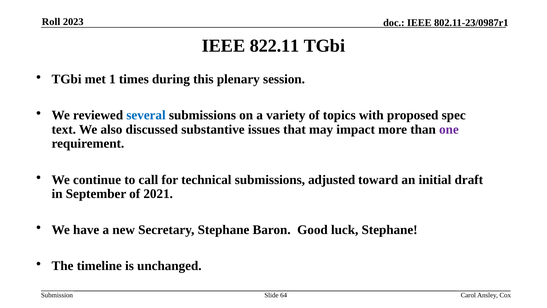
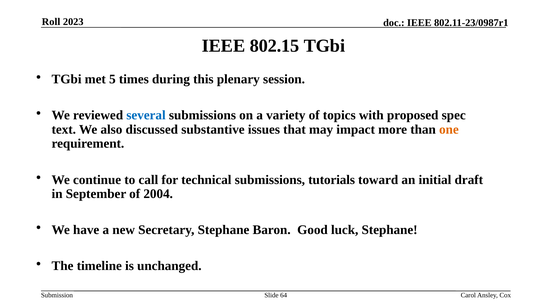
822.11: 822.11 -> 802.15 (274, 46)
1: 1 -> 5 (112, 79)
one colour: purple -> orange (449, 129)
adjusted: adjusted -> tutorials (332, 179)
2021: 2021 -> 2004 (158, 194)
